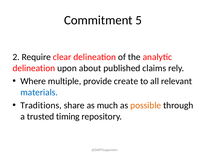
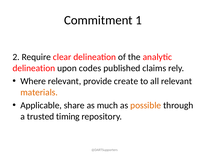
5: 5 -> 1 (139, 20)
about: about -> codes (90, 68)
Where multiple: multiple -> relevant (65, 81)
materials colour: blue -> orange (39, 92)
Traditions: Traditions -> Applicable (41, 105)
